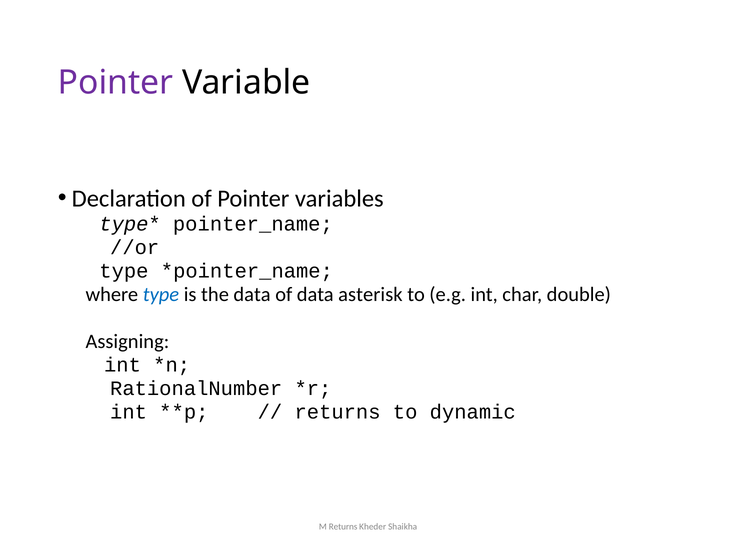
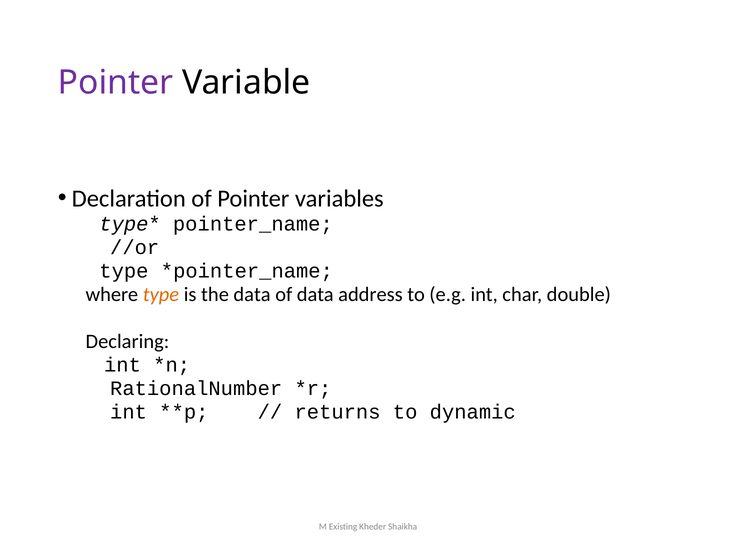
type colour: blue -> orange (161, 294)
asterisk: asterisk -> address (370, 294)
Assigning: Assigning -> Declaring (127, 341)
M Returns: Returns -> Existing (343, 527)
